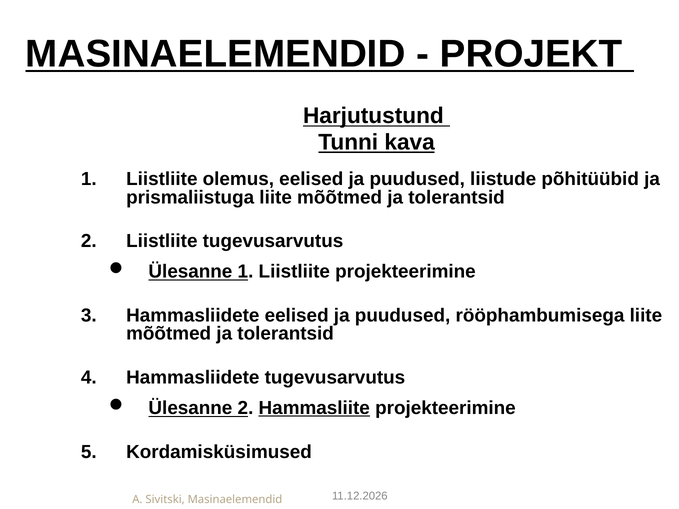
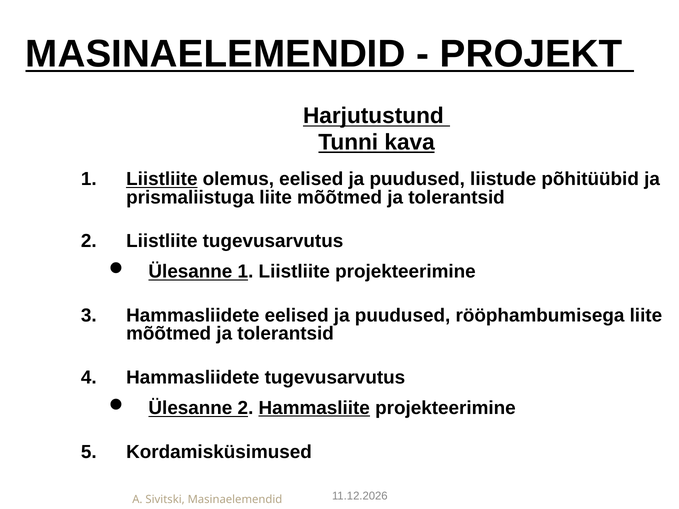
Liistliite underline: none -> present (162, 179)
